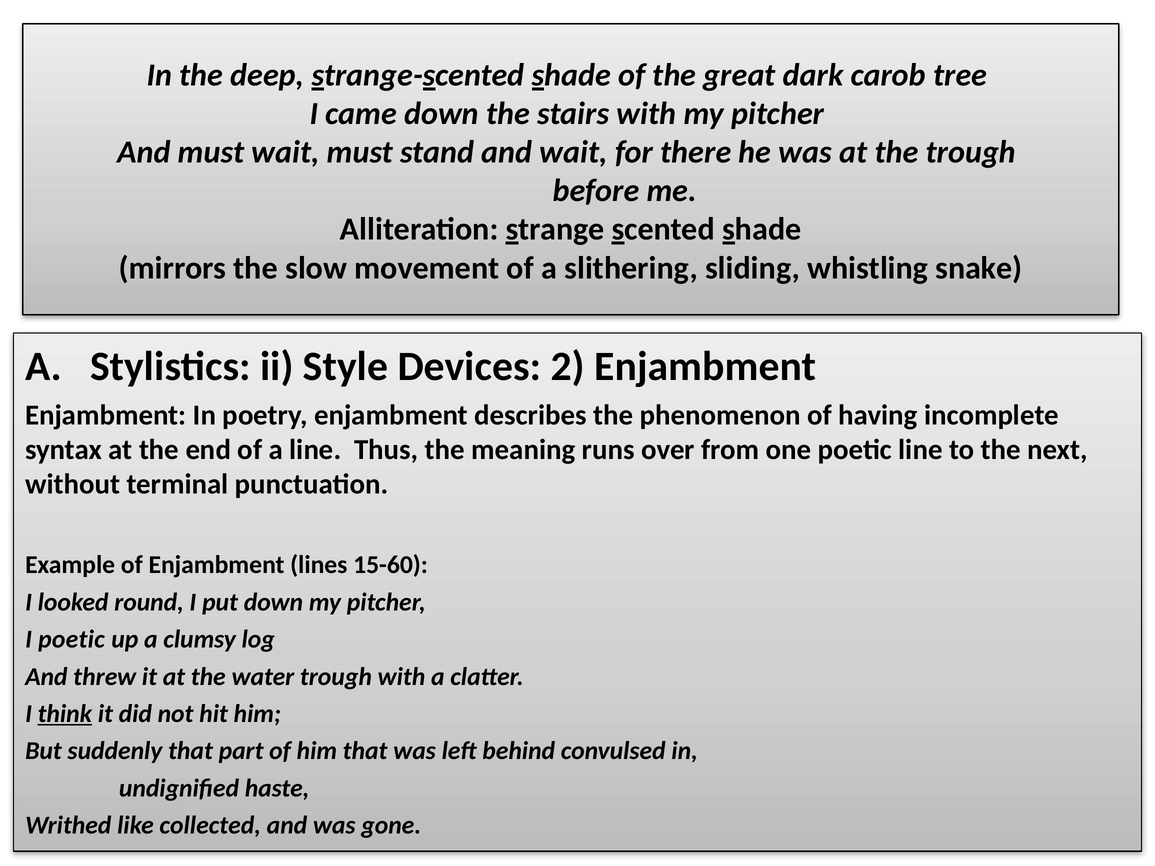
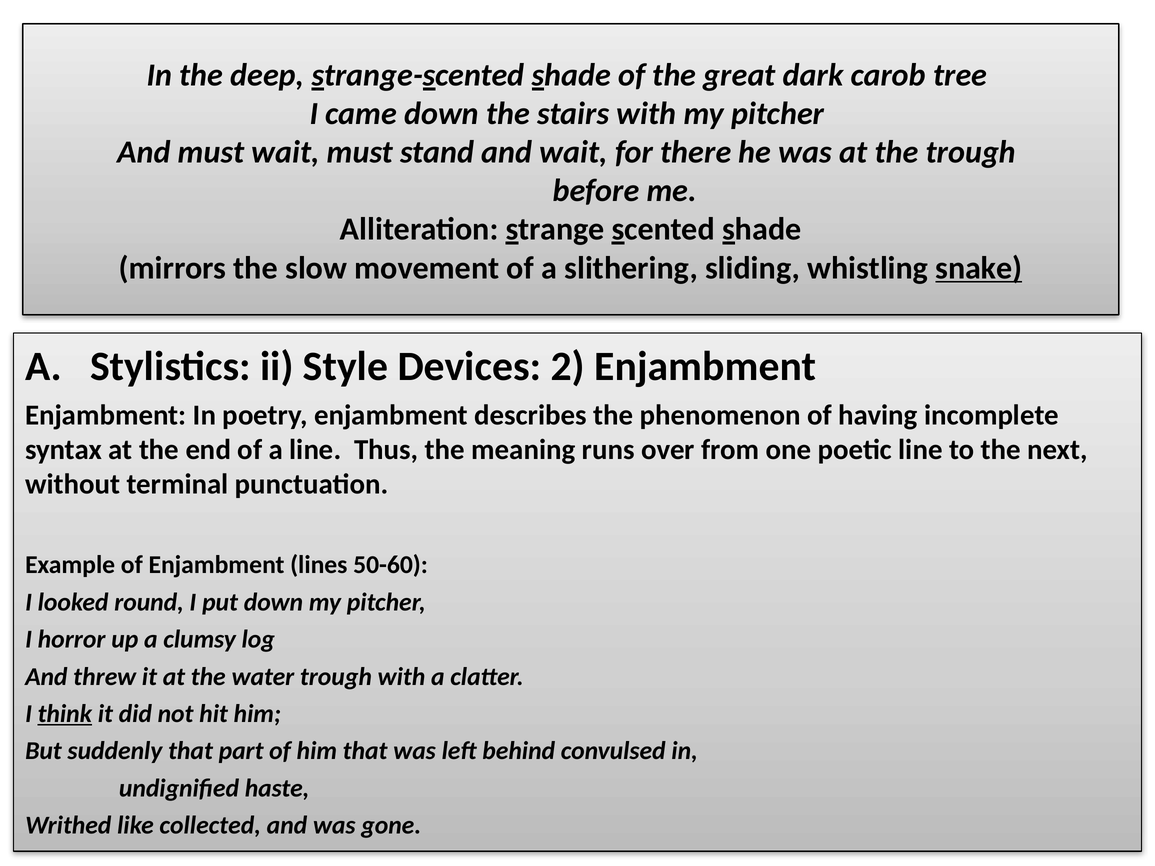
snake underline: none -> present (979, 268)
15-60: 15-60 -> 50-60 (391, 565)
I poetic: poetic -> horror (72, 640)
